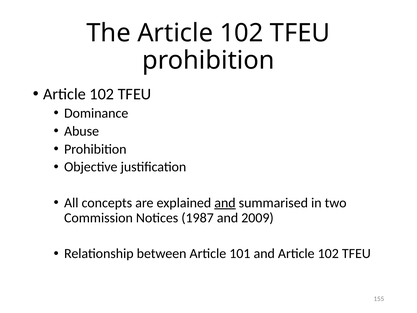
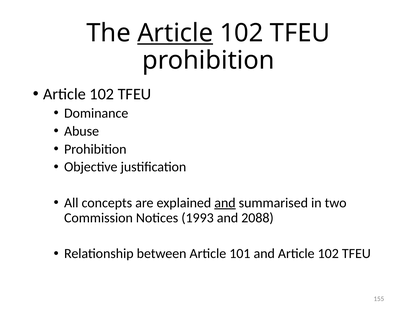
Article underline: none -> present (175, 33)
1987: 1987 -> 1993 (198, 218)
2009: 2009 -> 2088 (257, 218)
